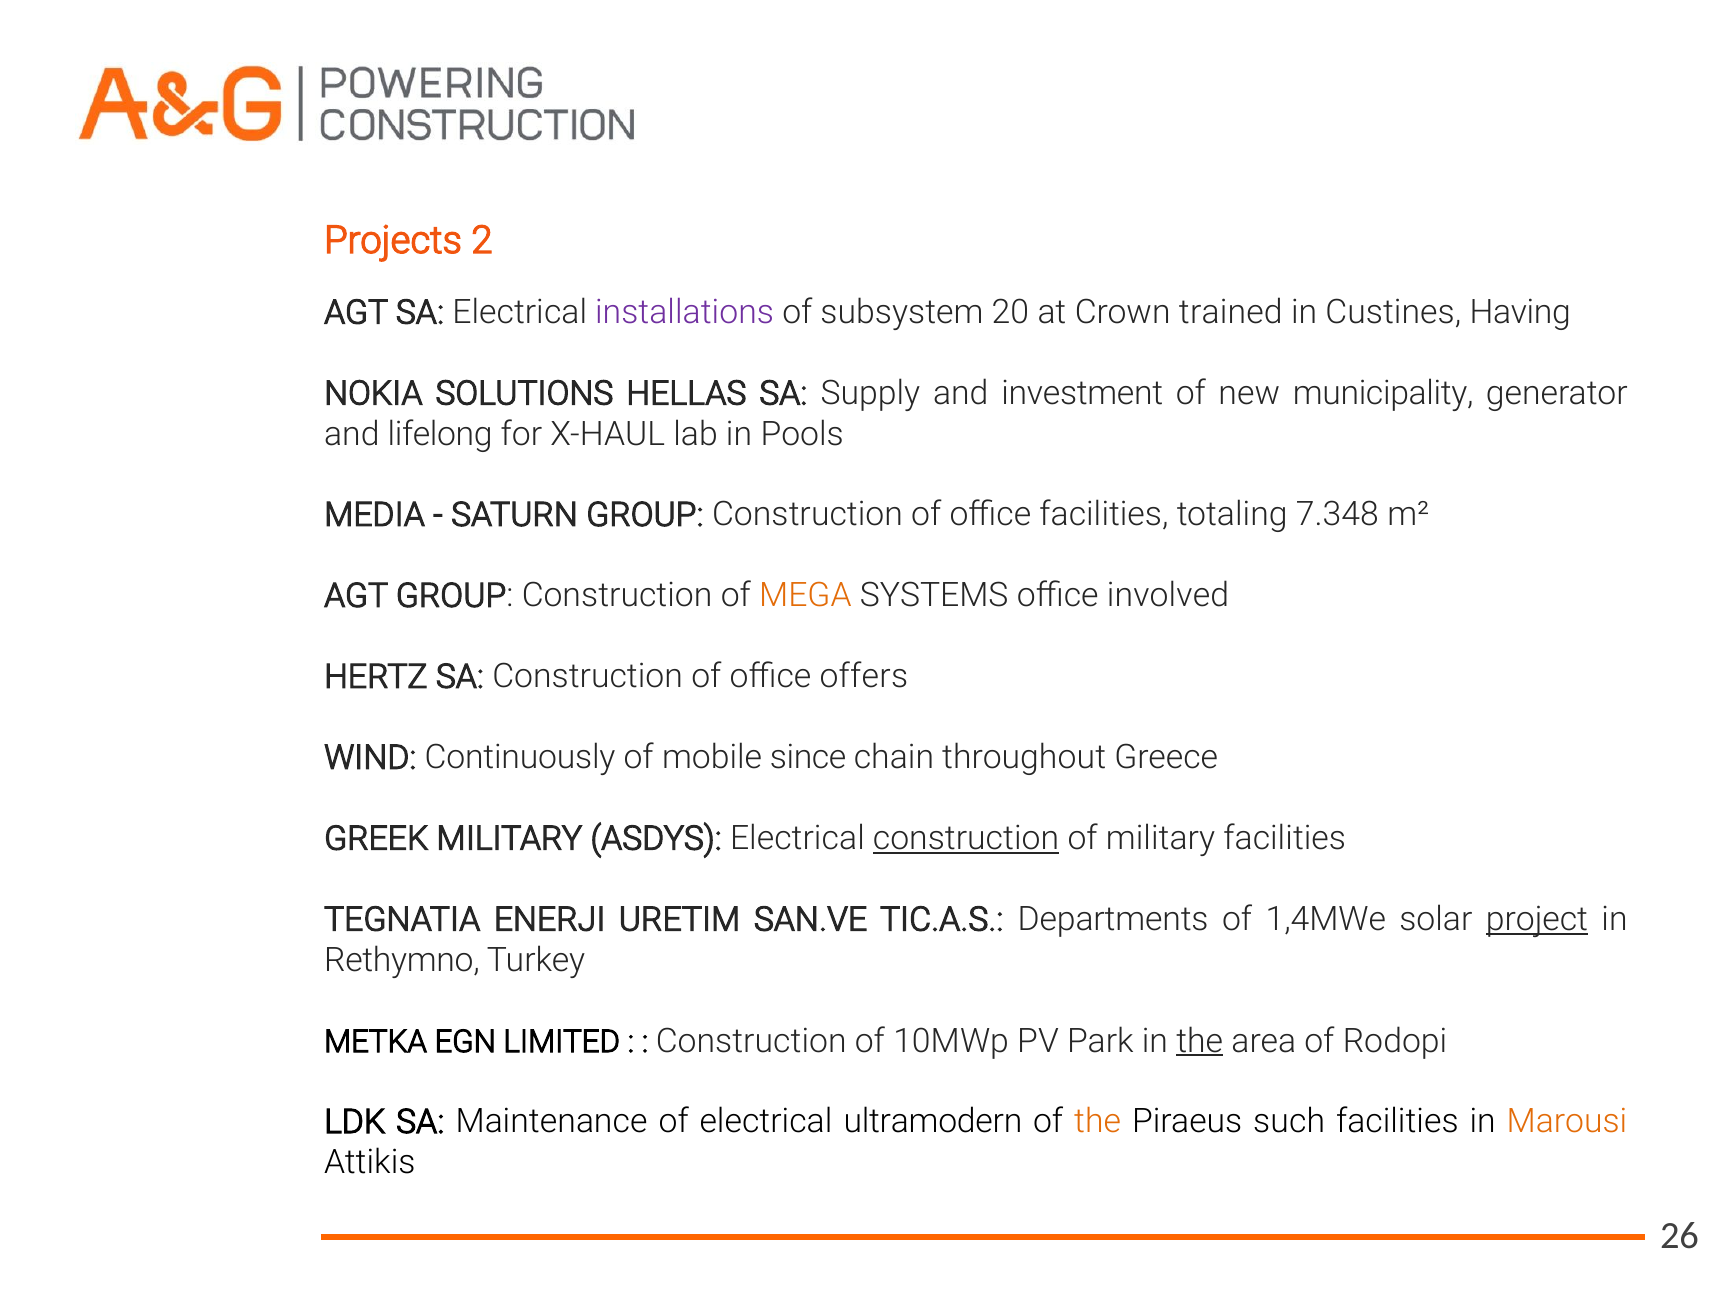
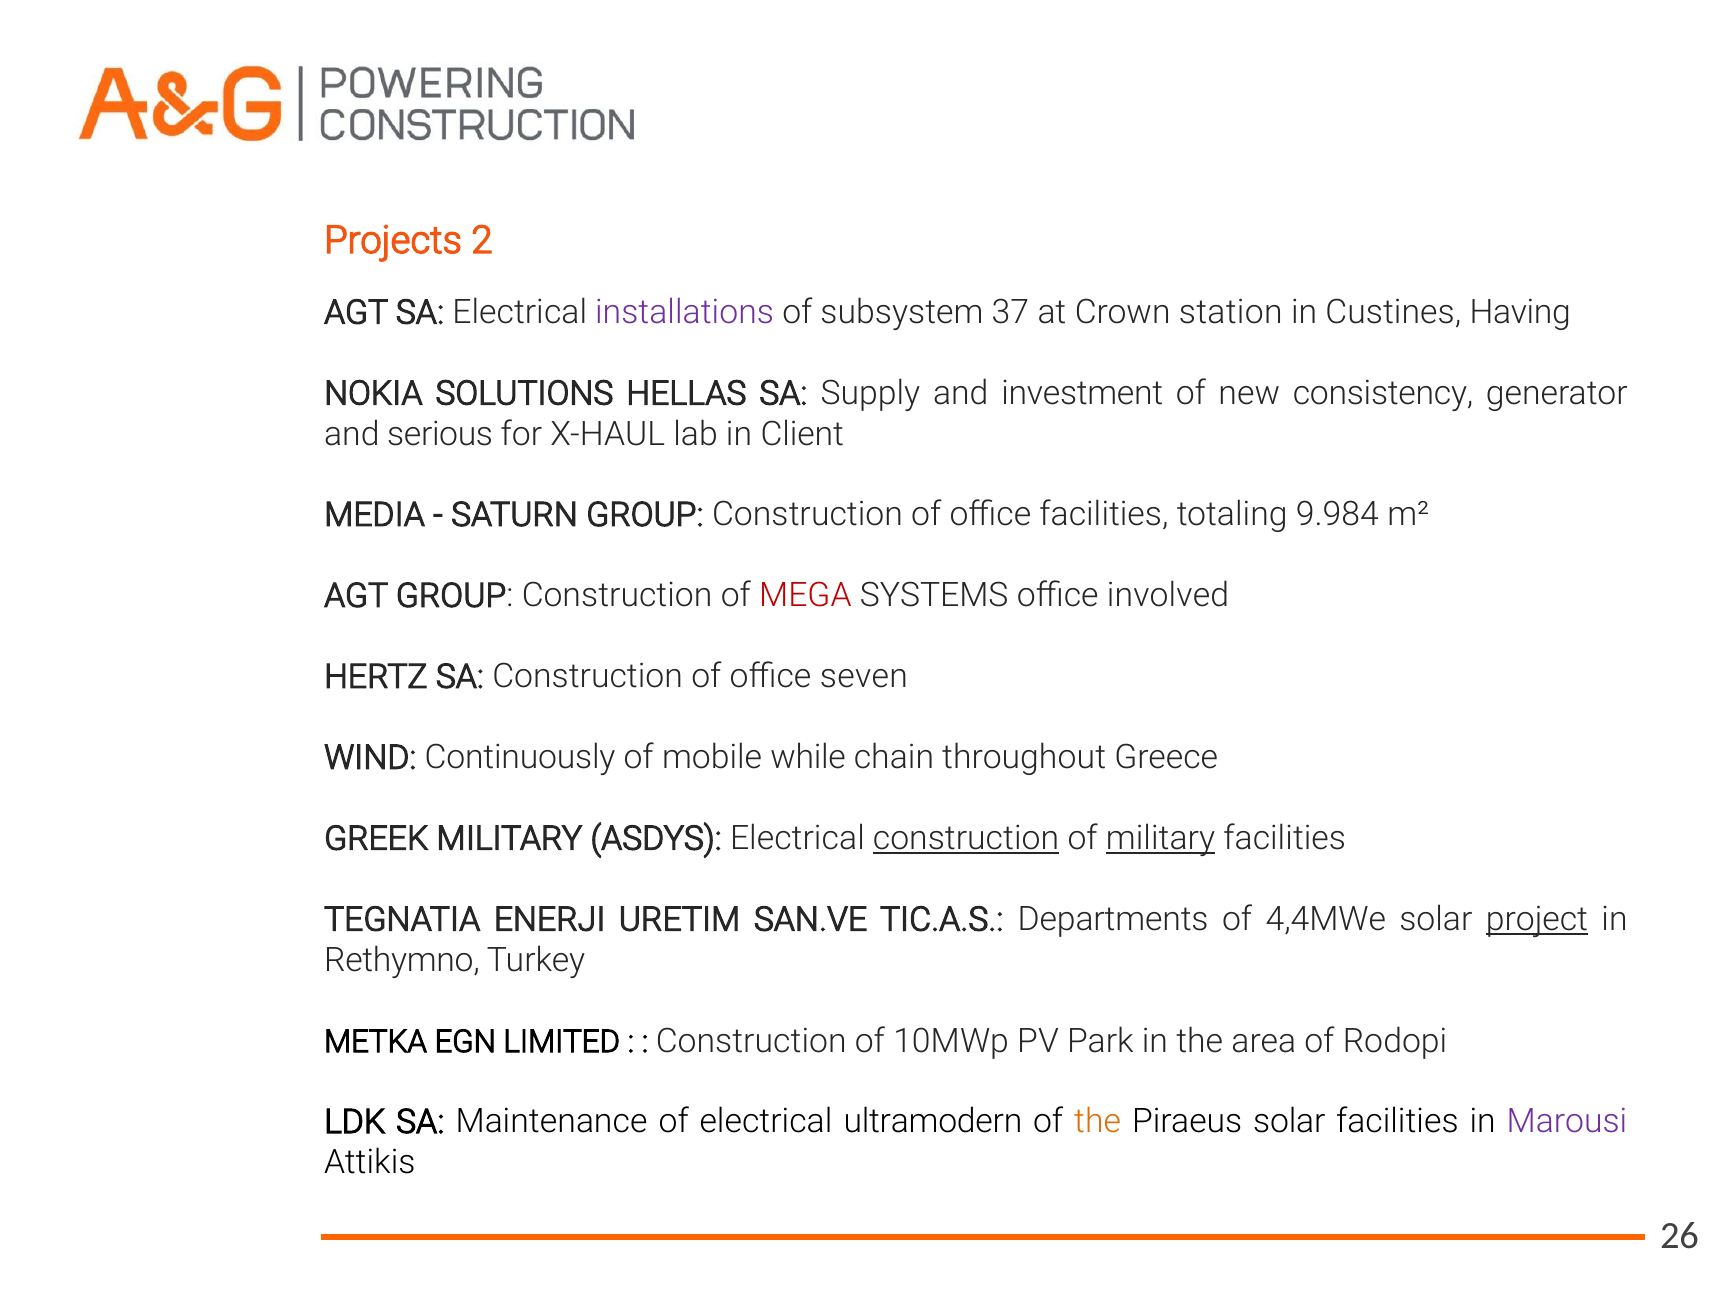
20: 20 -> 37 (1010, 313)
trained: trained -> station (1231, 313)
municipality: municipality -> consistency (1383, 394)
lifelong: lifelong -> serious (440, 434)
Pools: Pools -> Client (802, 434)
7.348: 7.348 -> 9.984 (1337, 515)
MEGA colour: orange -> red (805, 596)
offers: offers -> seven (864, 677)
since: since -> while (808, 758)
military underline: none -> present (1161, 839)
1,4MWe: 1,4MWe -> 4,4MWe (1326, 920)
the underline: present -> none (1200, 1041)
Piraeus such: such -> solar (1289, 1122)
Marousi colour: orange -> purple (1567, 1122)
